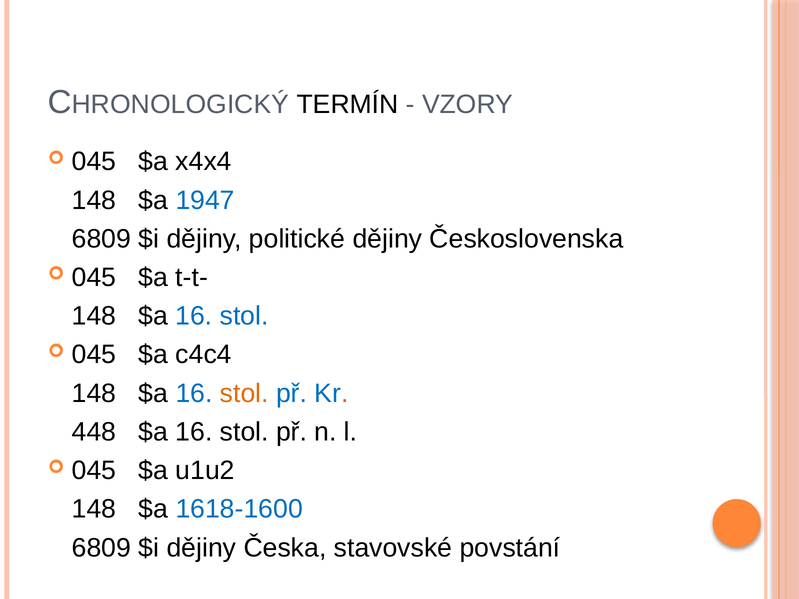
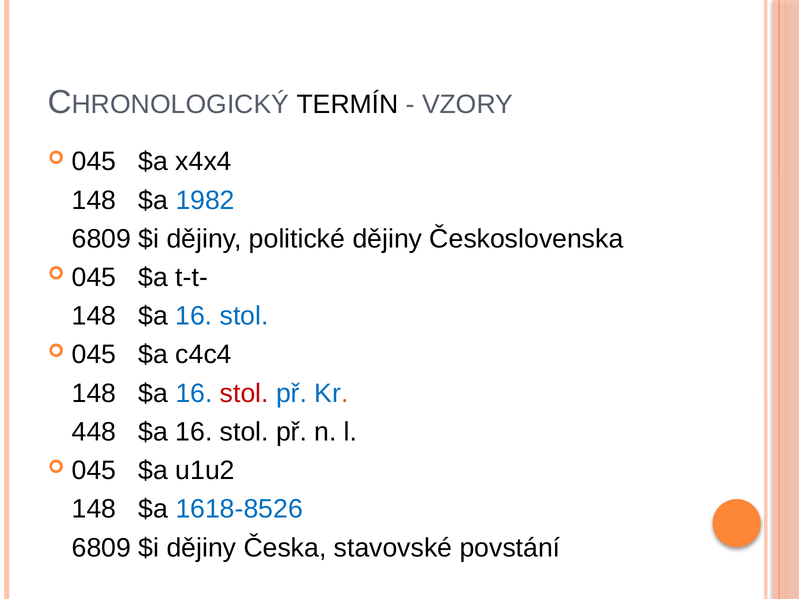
1947: 1947 -> 1982 (205, 200)
stol colour: orange -> red (244, 393)
1618-1600: 1618-1600 -> 1618-8526 (239, 509)
